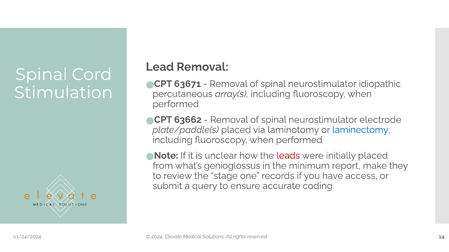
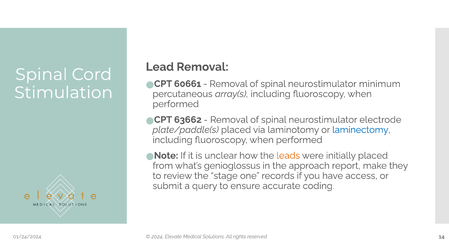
63671: 63671 -> 60661 (188, 84)
idiopathic: idiopathic -> minimum (380, 84)
leads colour: red -> orange (288, 156)
minimum: minimum -> approach (309, 166)
